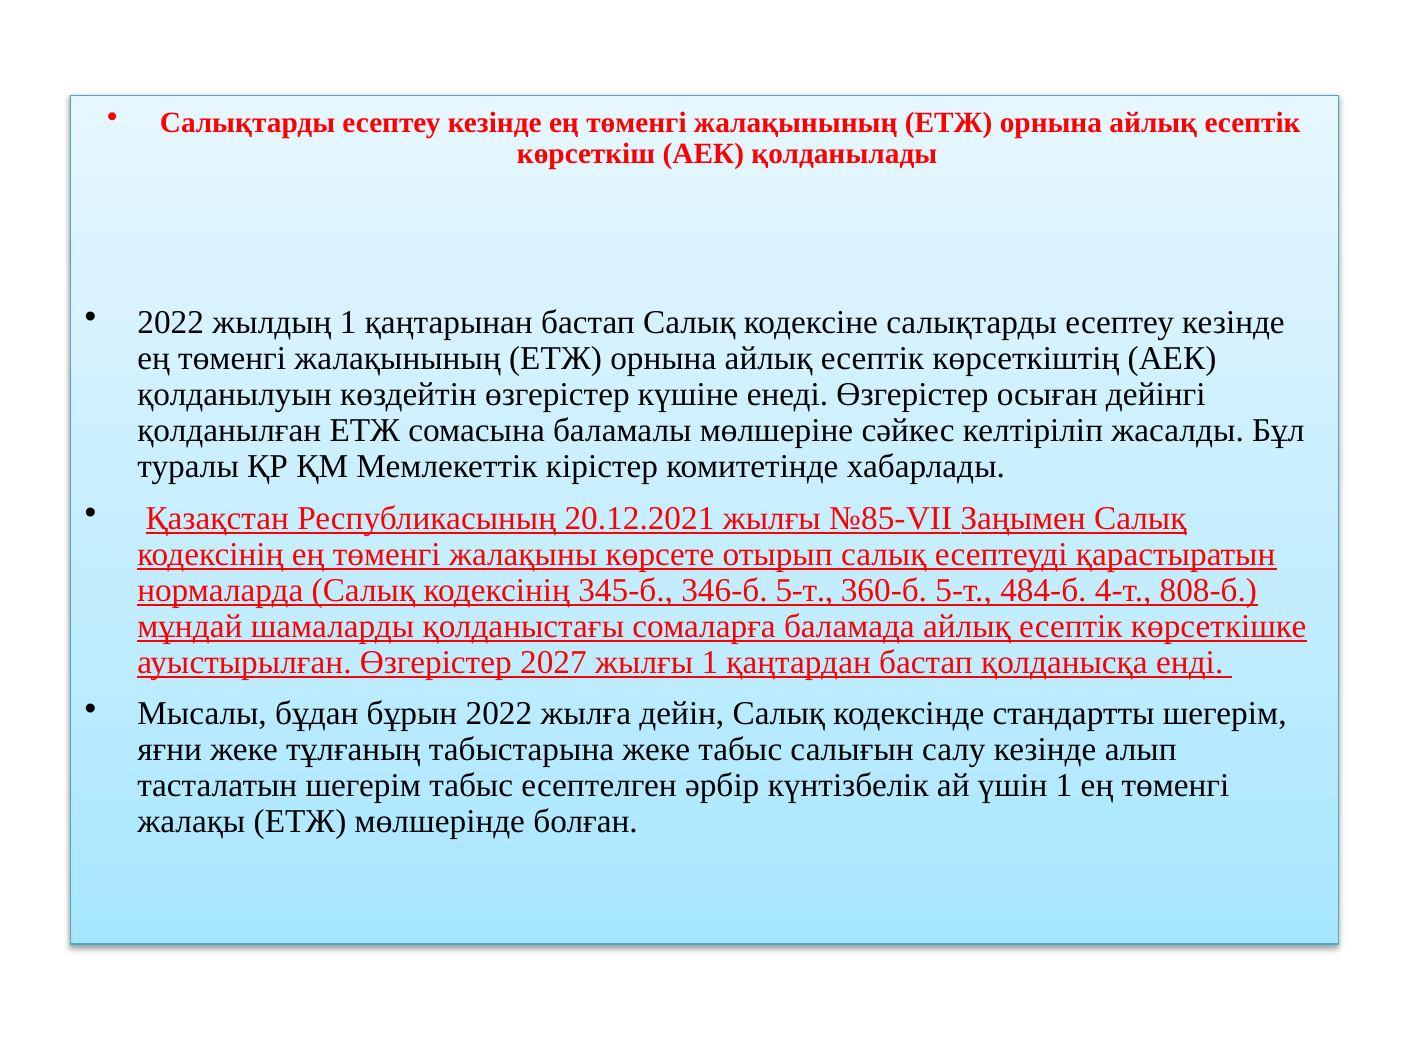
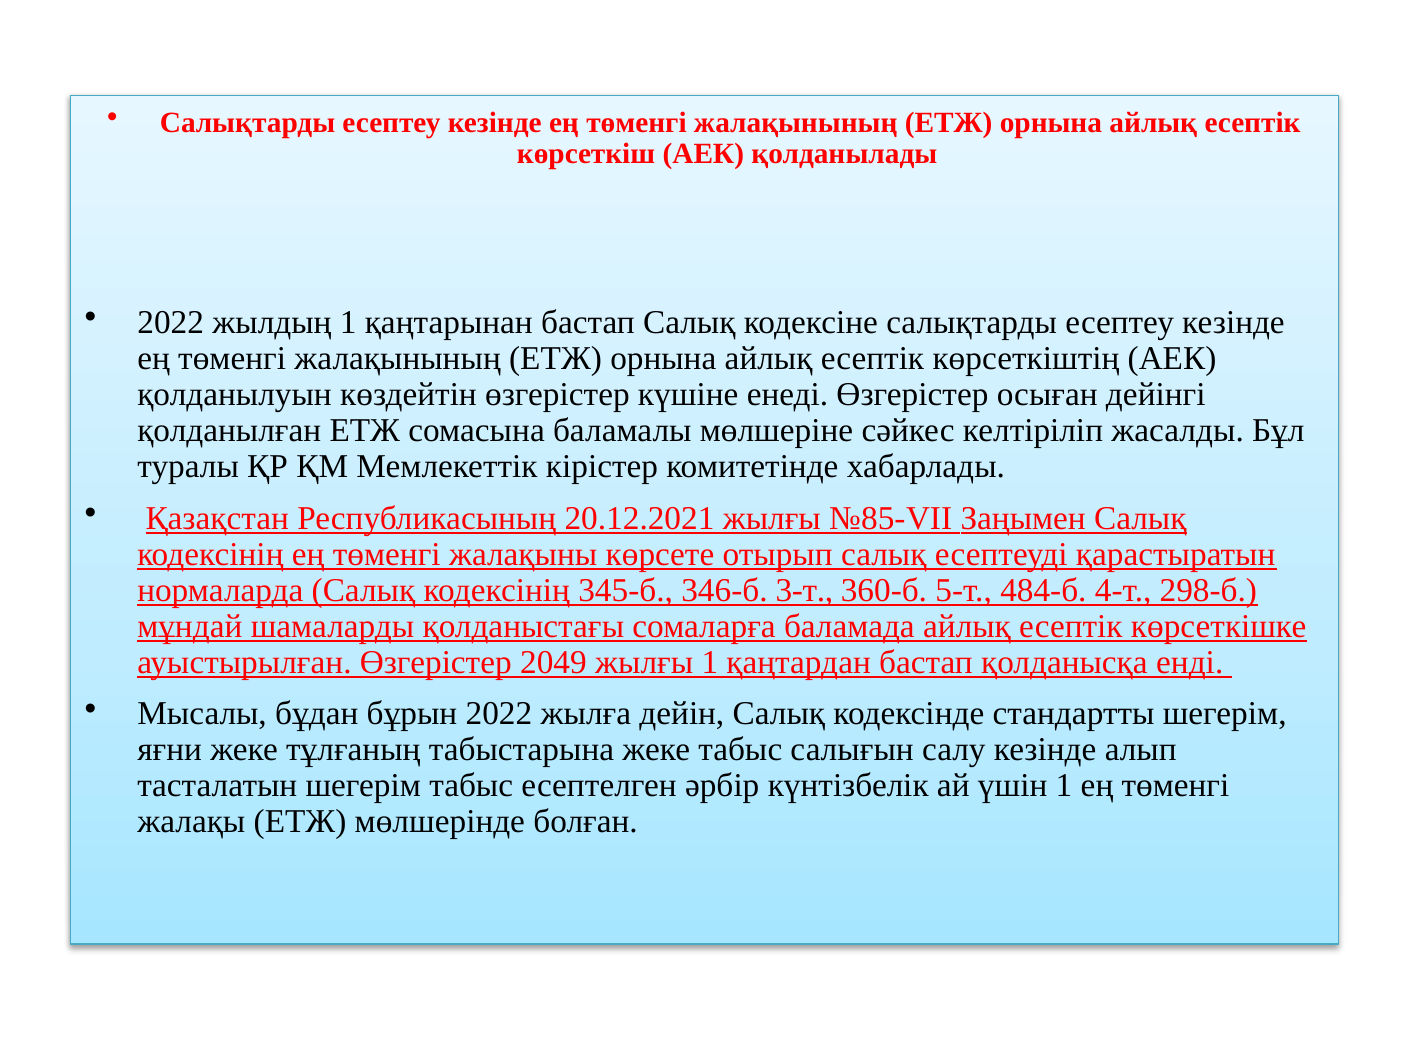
346-б 5-т: 5-т -> 3-т (804, 590)
808-б: 808-б -> 298-б (1208, 590)
2027: 2027 -> 2049 (553, 662)
